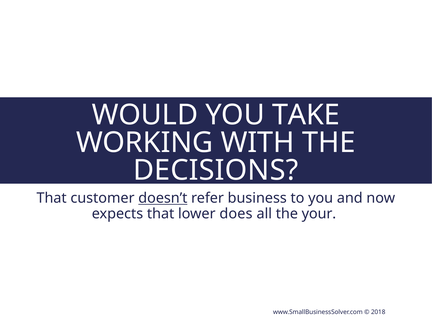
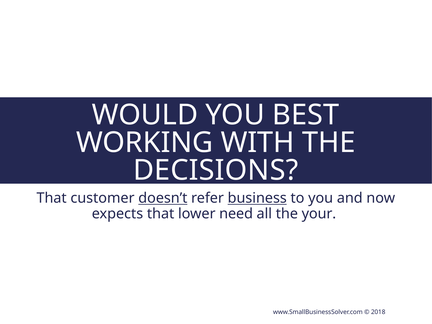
TAKE: TAKE -> BEST (306, 115)
business underline: none -> present (257, 198)
does: does -> need (236, 214)
